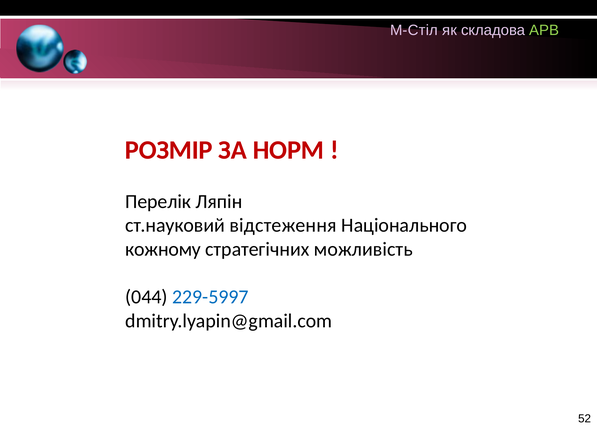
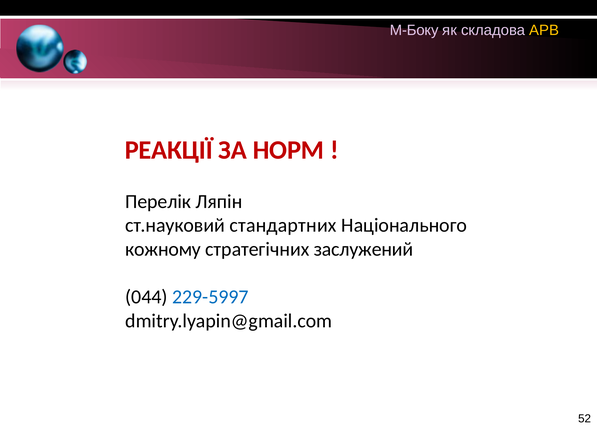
М-Стіл: М-Стіл -> М-Боку (414, 30)
АРВ colour: light green -> yellow (544, 30)
РОЗМІР: РОЗМІР -> РЕАКЦІЇ (169, 150)
відстеження: відстеження -> стандартних (283, 225)
можливість: можливість -> заслужений (363, 249)
